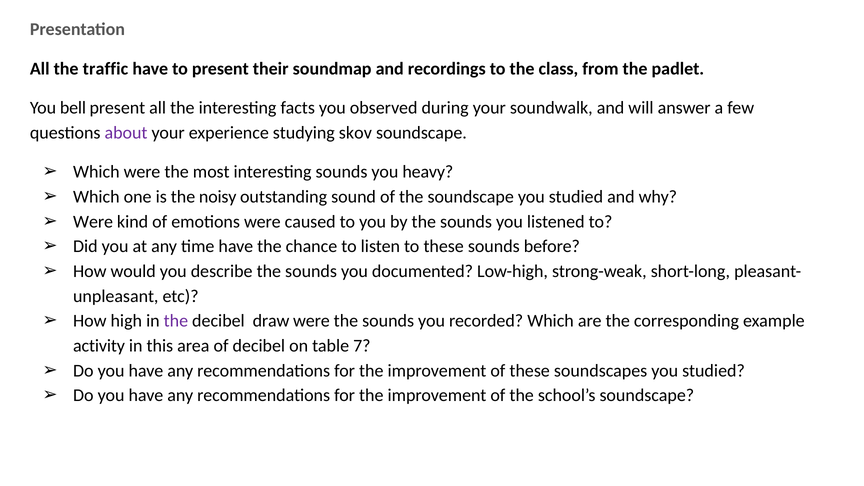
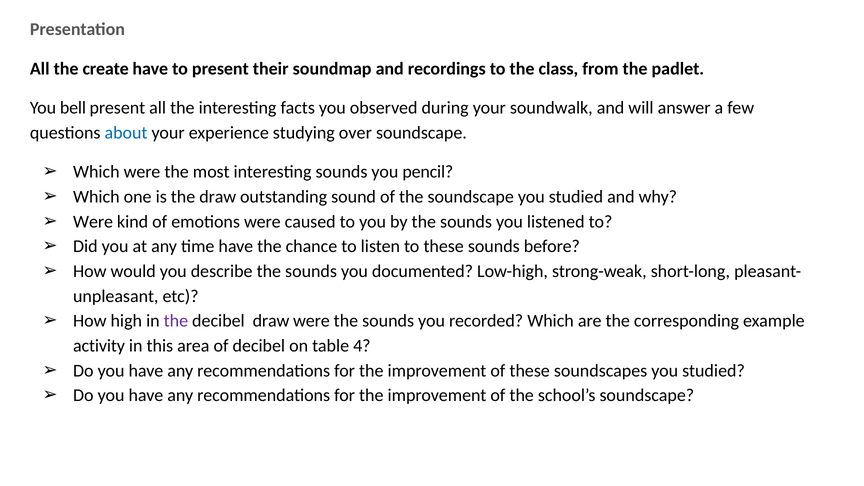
traffic: traffic -> create (106, 69)
about colour: purple -> blue (126, 133)
skov: skov -> over (355, 133)
heavy: heavy -> pencil (428, 172)
the noisy: noisy -> draw (218, 197)
7: 7 -> 4 (362, 346)
